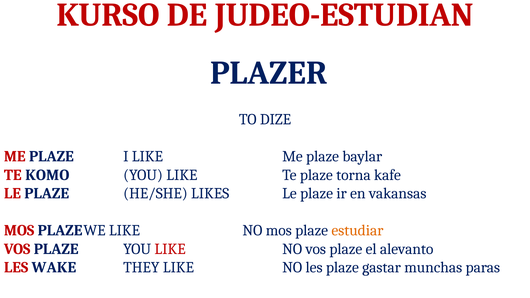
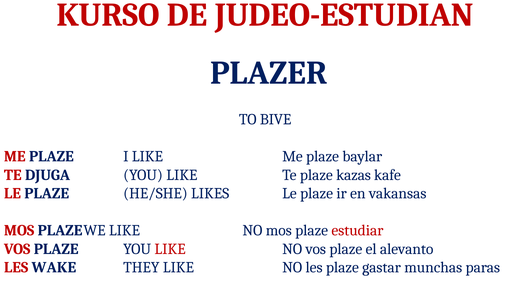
DIZE: DIZE -> BIVE (276, 119)
KOMO: KOMO -> DJUGA (47, 175)
torna: torna -> kazas (354, 175)
estudiar colour: orange -> red (357, 231)
